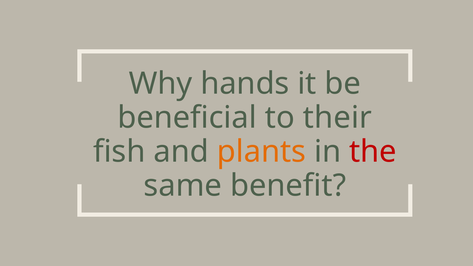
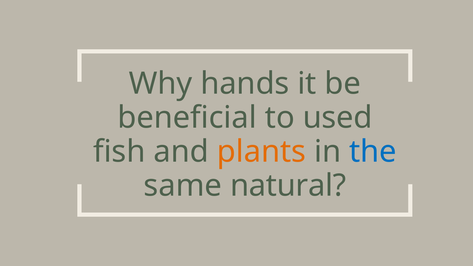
their: their -> used (338, 118)
the colour: red -> blue (373, 152)
benefit: benefit -> natural (288, 186)
